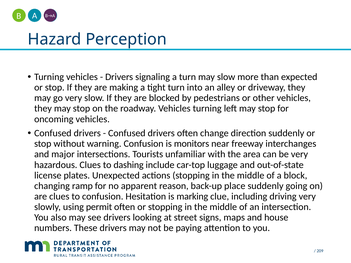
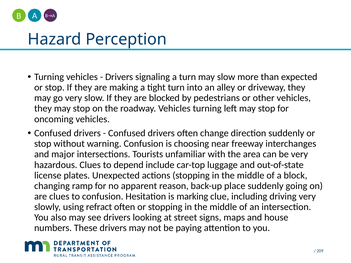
monitors: monitors -> choosing (192, 144)
dashing: dashing -> depend (129, 165)
permit: permit -> refract (99, 207)
